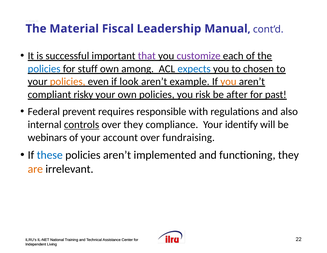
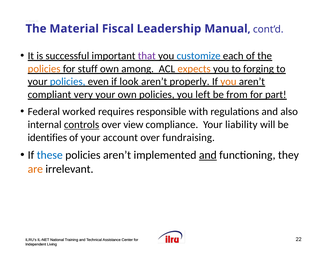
customize colour: purple -> blue (199, 56)
policies colour: blue -> orange (44, 69)
expects colour: blue -> orange (194, 69)
chosen: chosen -> forging (258, 69)
policies colour: orange -> blue (68, 82)
example: example -> properly (190, 82)
risky: risky -> very (83, 94)
risk: risk -> left (203, 94)
after: after -> from (237, 94)
past: past -> part (276, 94)
prevent: prevent -> worked (79, 112)
over they: they -> view (133, 124)
identify: identify -> liability (241, 124)
webinars: webinars -> identifies (47, 137)
and underline: none -> present (208, 155)
